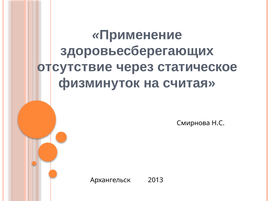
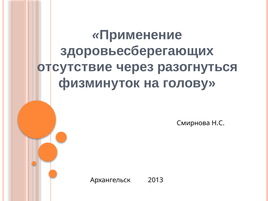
статическое: статическое -> разогнуться (197, 67)
считая: считая -> голову (189, 83)
